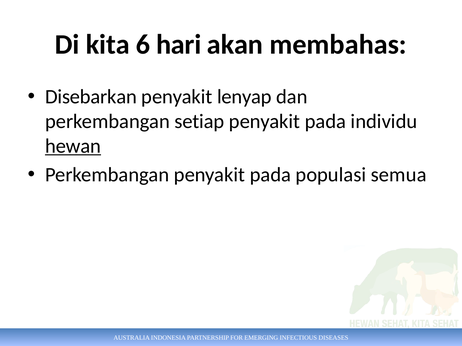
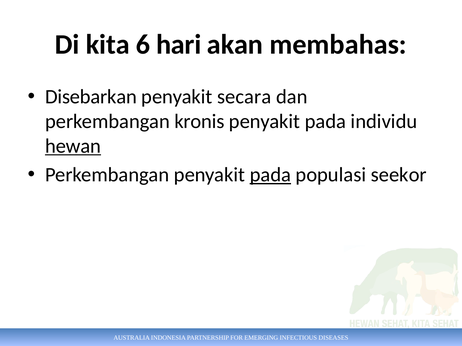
lenyap: lenyap -> secara (244, 97)
setiap: setiap -> kronis (199, 122)
pada underline: none -> present (270, 175)
semua: semua -> seekor (399, 175)
